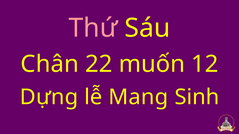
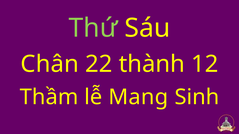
Thứ colour: pink -> light green (93, 28)
muốn: muốn -> thành (152, 64)
Dựng: Dựng -> Thầm (49, 97)
